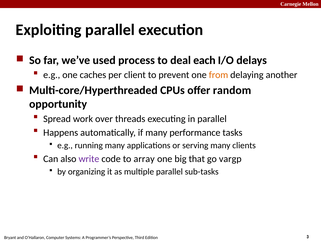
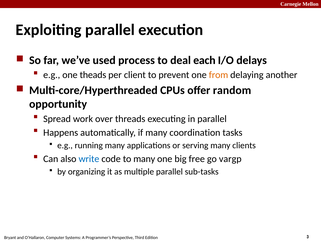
caches: caches -> theads (93, 75)
performance: performance -> coordination (195, 132)
write colour: purple -> blue (89, 159)
to array: array -> many (144, 159)
that: that -> free (197, 159)
